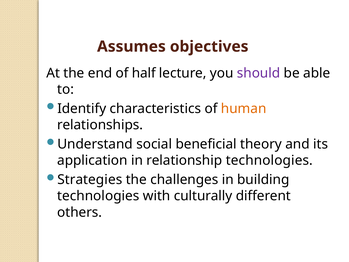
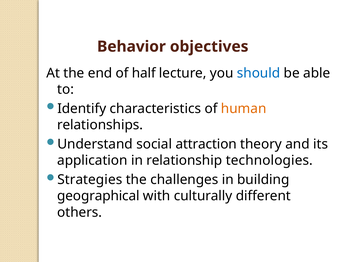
Assumes: Assumes -> Behavior (131, 47)
should colour: purple -> blue (259, 73)
beneficial: beneficial -> attraction (206, 144)
technologies: technologies -> geographical (98, 196)
